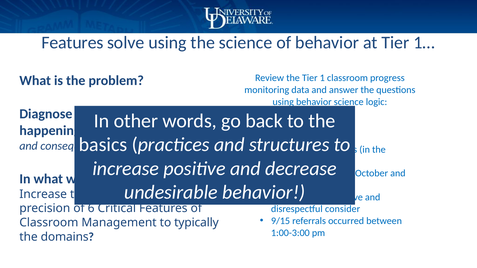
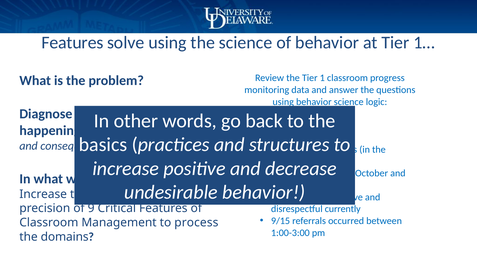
consider: consider -> currently (343, 209)
6: 6 -> 9 (91, 209)
typically: typically -> process (196, 223)
